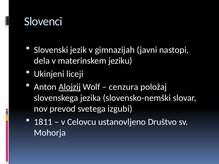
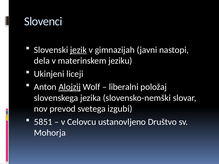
jezik underline: none -> present (78, 50)
cenzura: cenzura -> liberalni (124, 87)
1811: 1811 -> 5851 (43, 122)
